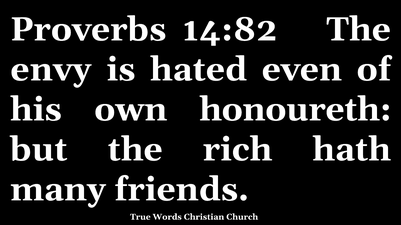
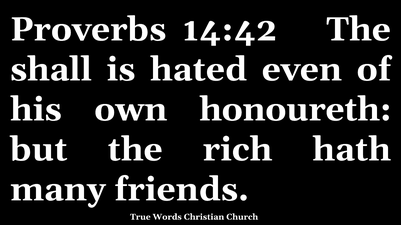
14:82: 14:82 -> 14:42 (230, 30)
envy: envy -> shall (51, 70)
